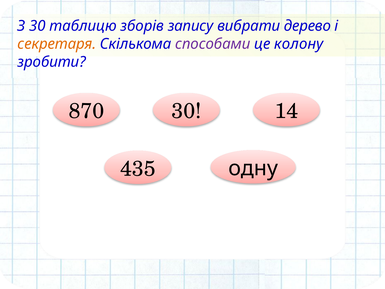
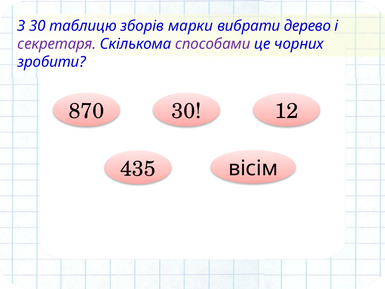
запису: запису -> марки (191, 26)
секретаря colour: orange -> purple (57, 44)
колону: колону -> чорних (299, 44)
14: 14 -> 12 (286, 111)
одну: одну -> вісім (253, 168)
